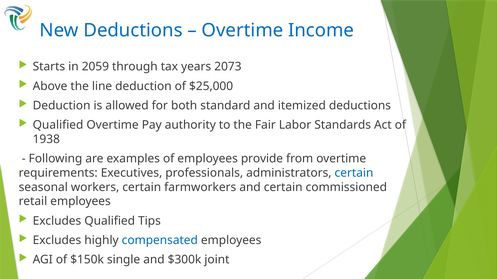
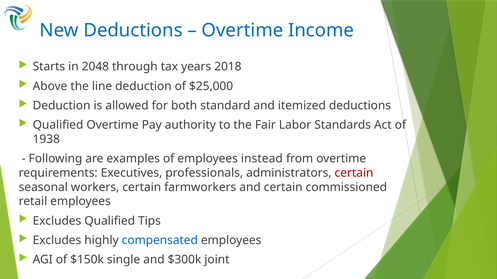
2059: 2059 -> 2048 (95, 67)
2073: 2073 -> 2018 (228, 67)
provide: provide -> instead (262, 159)
certain colour: blue -> red (354, 173)
